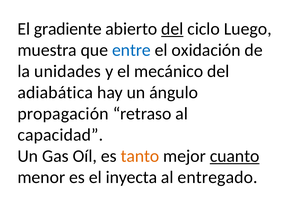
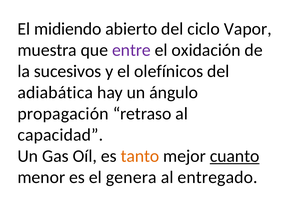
gradiente: gradiente -> midiendo (68, 29)
del underline: present -> none (172, 29)
Luego: Luego -> Vapor (248, 29)
entre colour: blue -> purple (131, 50)
unidades: unidades -> sucesivos (68, 71)
mecánico: mecánico -> olefínicos (169, 71)
inyecta: inyecta -> genera (131, 178)
